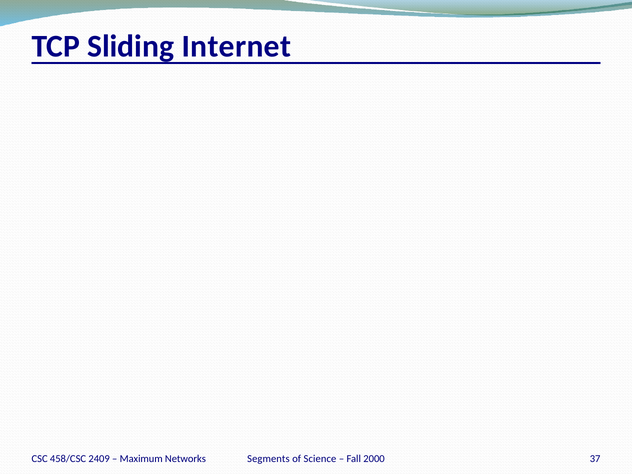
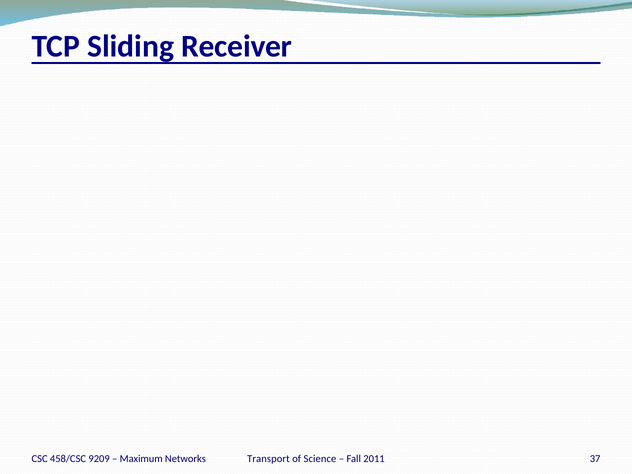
Internet: Internet -> Receiver (237, 46)
Segments: Segments -> Transport (268, 459)
2000: 2000 -> 2011 (374, 459)
2409: 2409 -> 9209 (99, 459)
